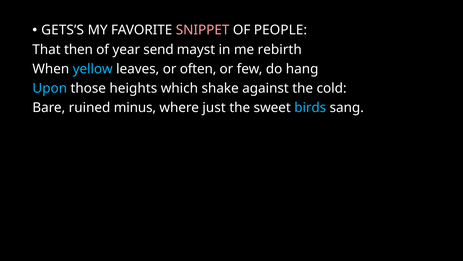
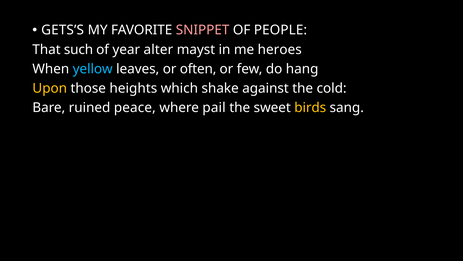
then: then -> such (79, 49)
send: send -> alter (158, 49)
rebirth: rebirth -> heroes (280, 49)
Upon colour: light blue -> yellow (50, 88)
minus: minus -> peace (135, 108)
just: just -> pail (214, 108)
birds colour: light blue -> yellow (310, 108)
